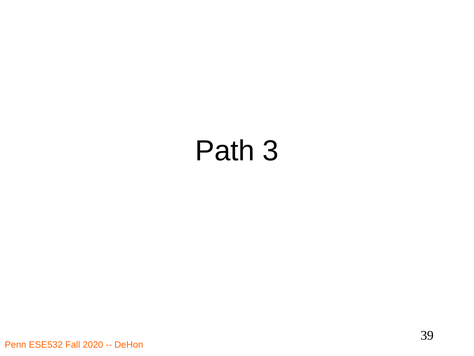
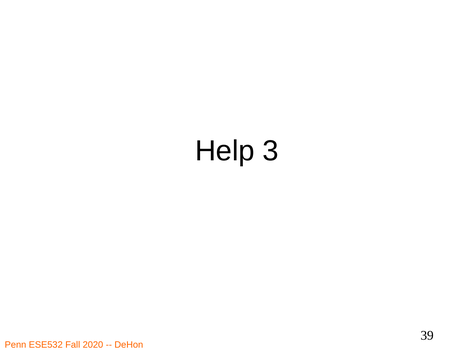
Path: Path -> Help (225, 151)
